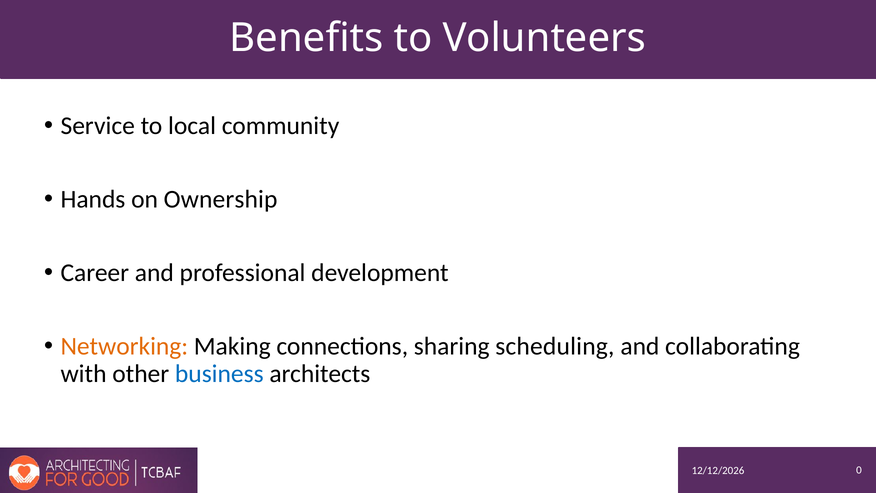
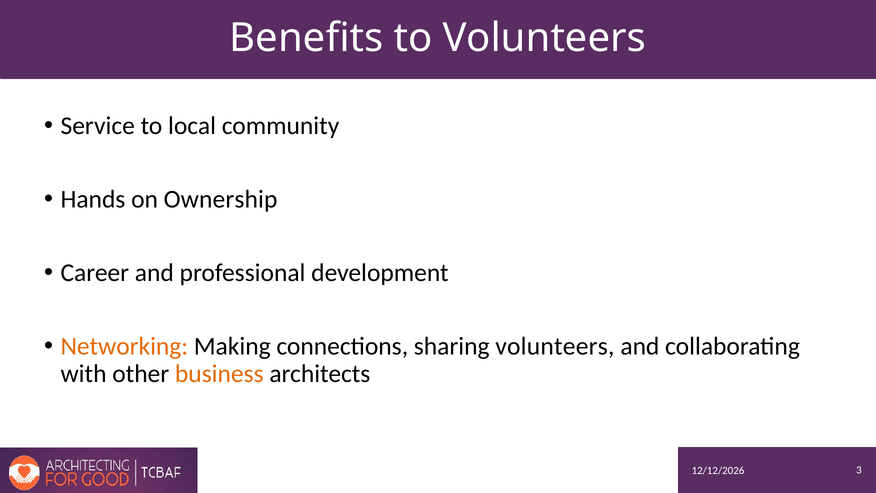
sharing scheduling: scheduling -> volunteers (555, 346)
business colour: blue -> orange (219, 374)
0: 0 -> 3 (859, 470)
